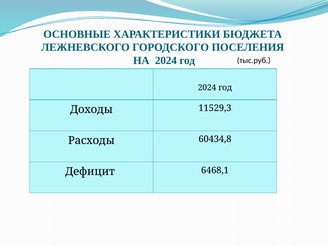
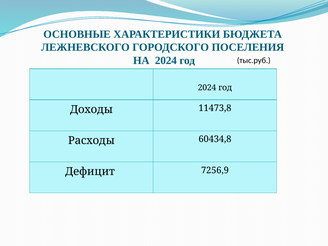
11529,3: 11529,3 -> 11473,8 (215, 108)
6468,1: 6468,1 -> 7256,9 (215, 170)
